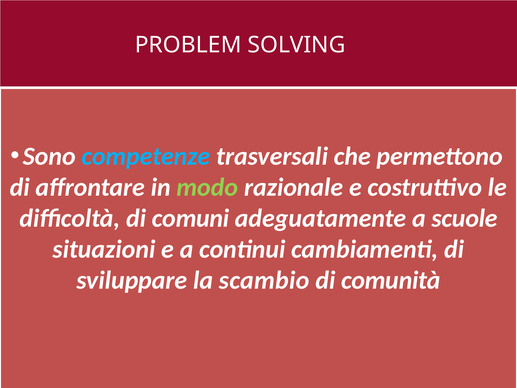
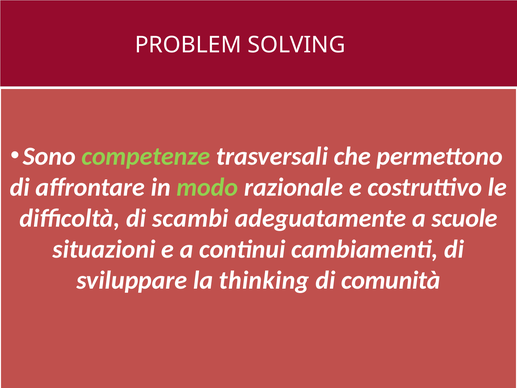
competenze colour: light blue -> light green (146, 156)
comuni: comuni -> scambi (190, 218)
scambio: scambio -> thinking (264, 280)
